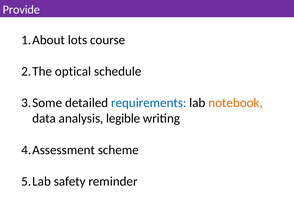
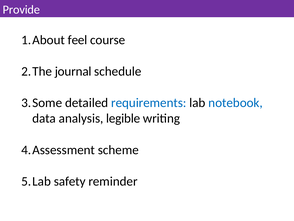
lots: lots -> feel (78, 40)
optical: optical -> journal (73, 71)
notebook colour: orange -> blue (236, 103)
